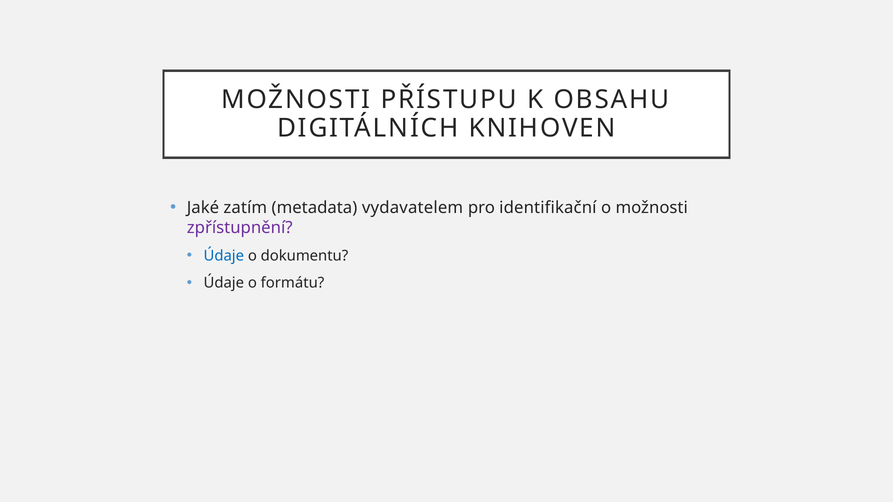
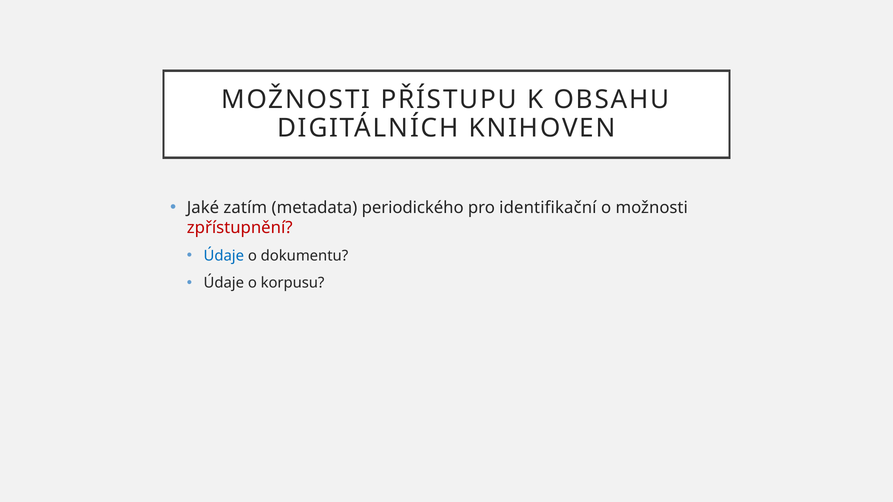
vydavatelem: vydavatelem -> periodického (413, 208)
zpřístupnění colour: purple -> red (240, 228)
formátu: formátu -> korpusu (293, 283)
